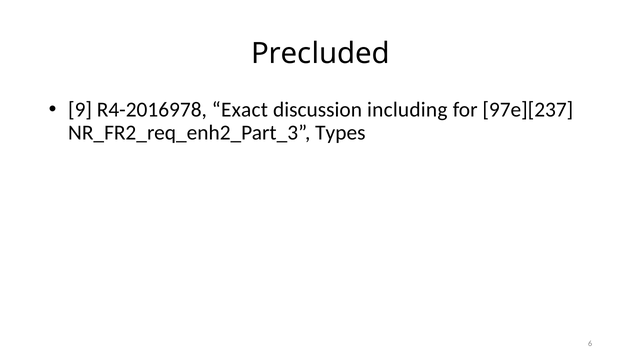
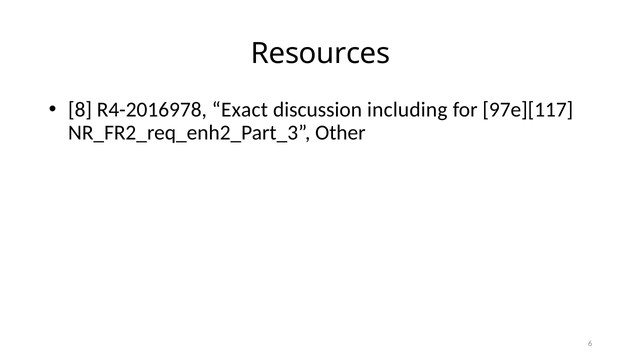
Precluded: Precluded -> Resources (321, 54)
9: 9 -> 8 (80, 110)
97e][237: 97e][237 -> 97e][117 (528, 110)
Types: Types -> Other (340, 133)
